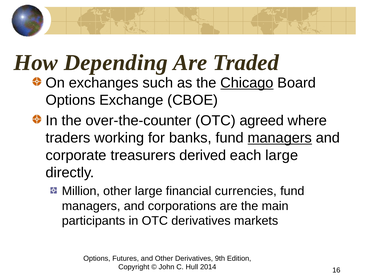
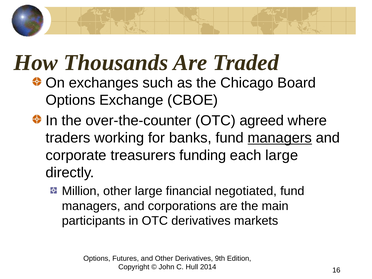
Depending: Depending -> Thousands (116, 63)
Chicago underline: present -> none (247, 83)
derived: derived -> funding (203, 155)
currencies: currencies -> negotiated (246, 191)
